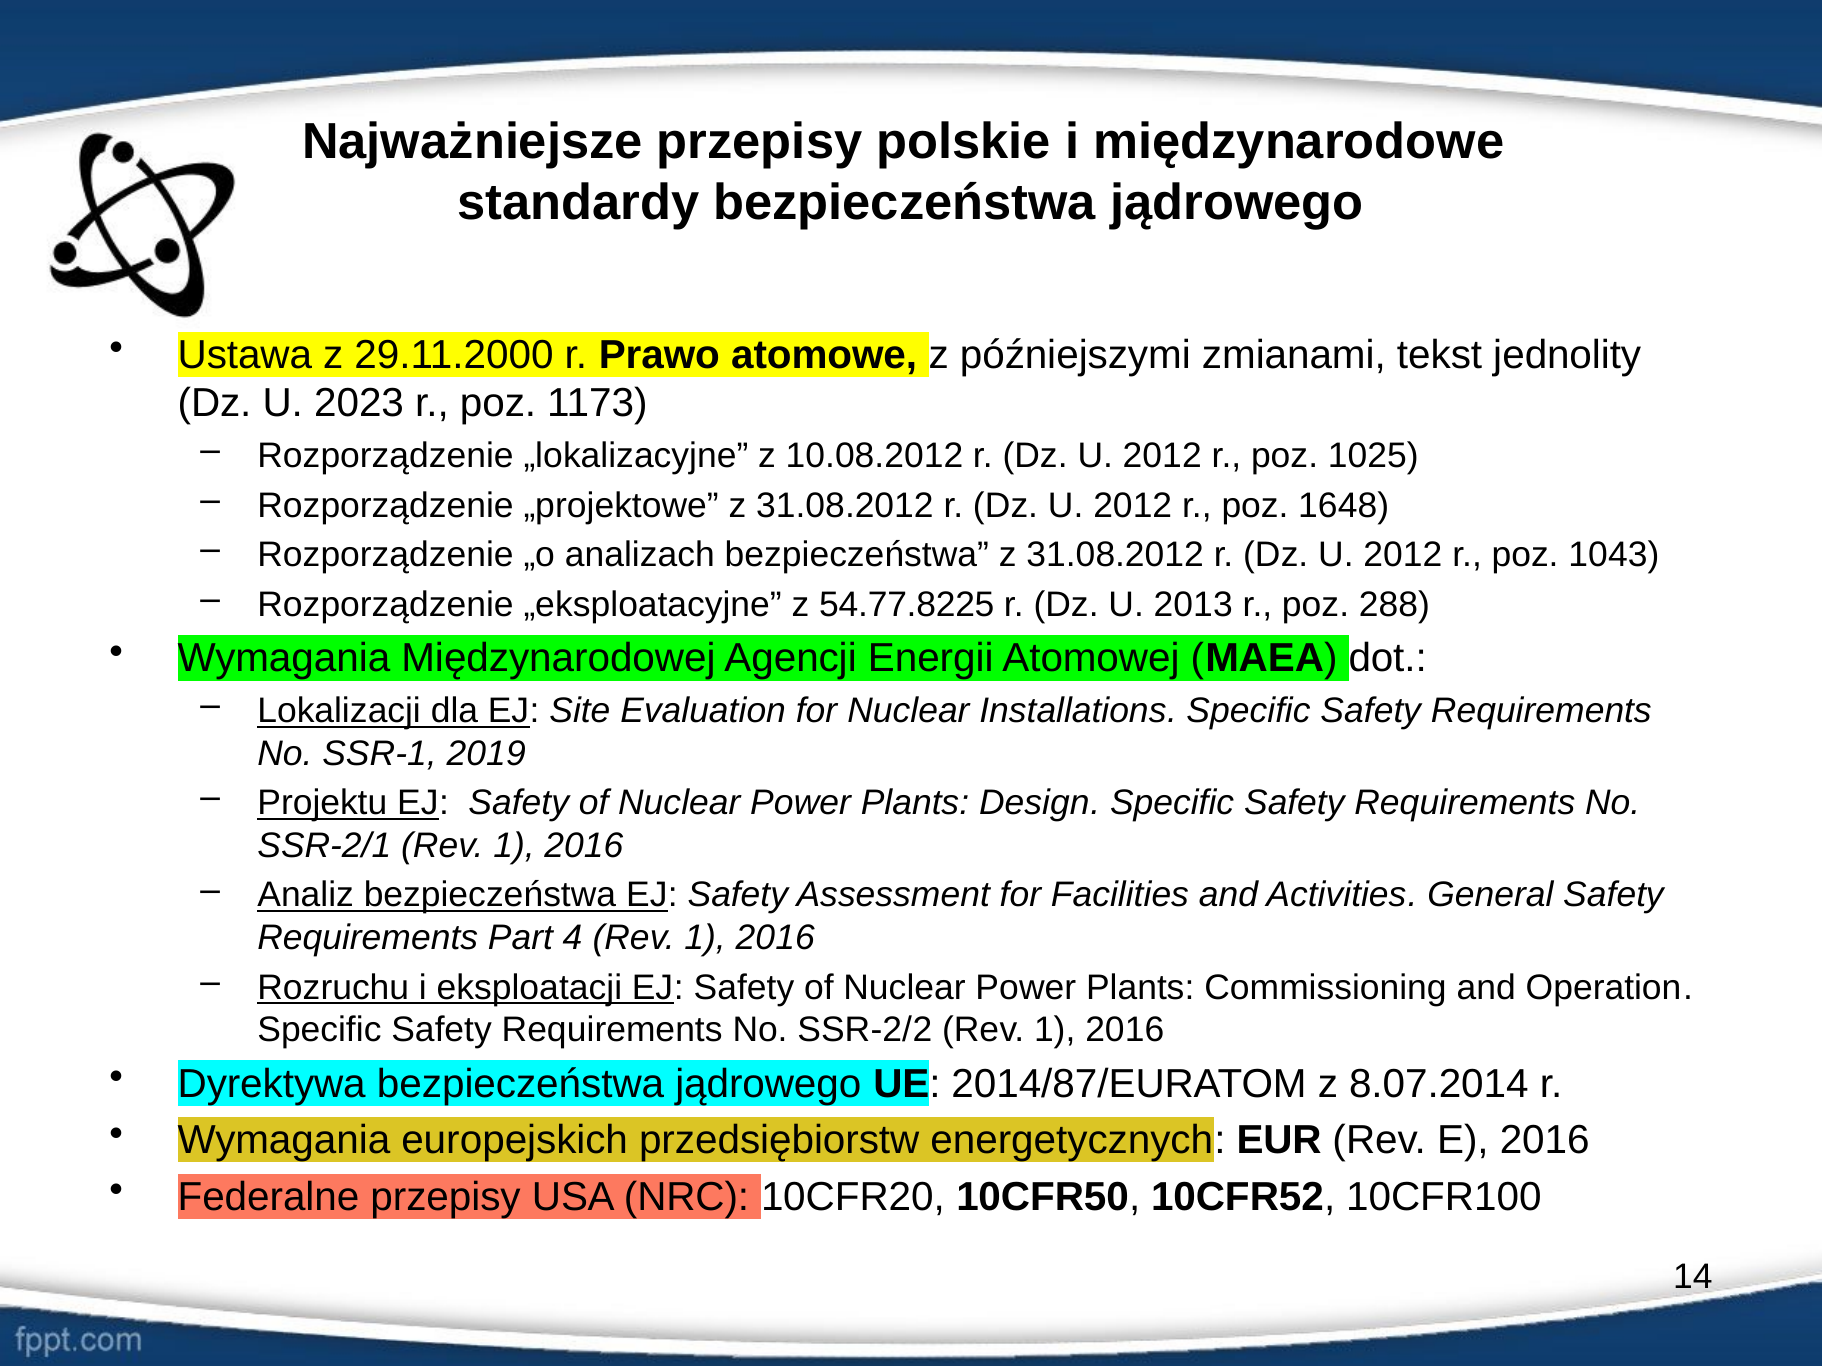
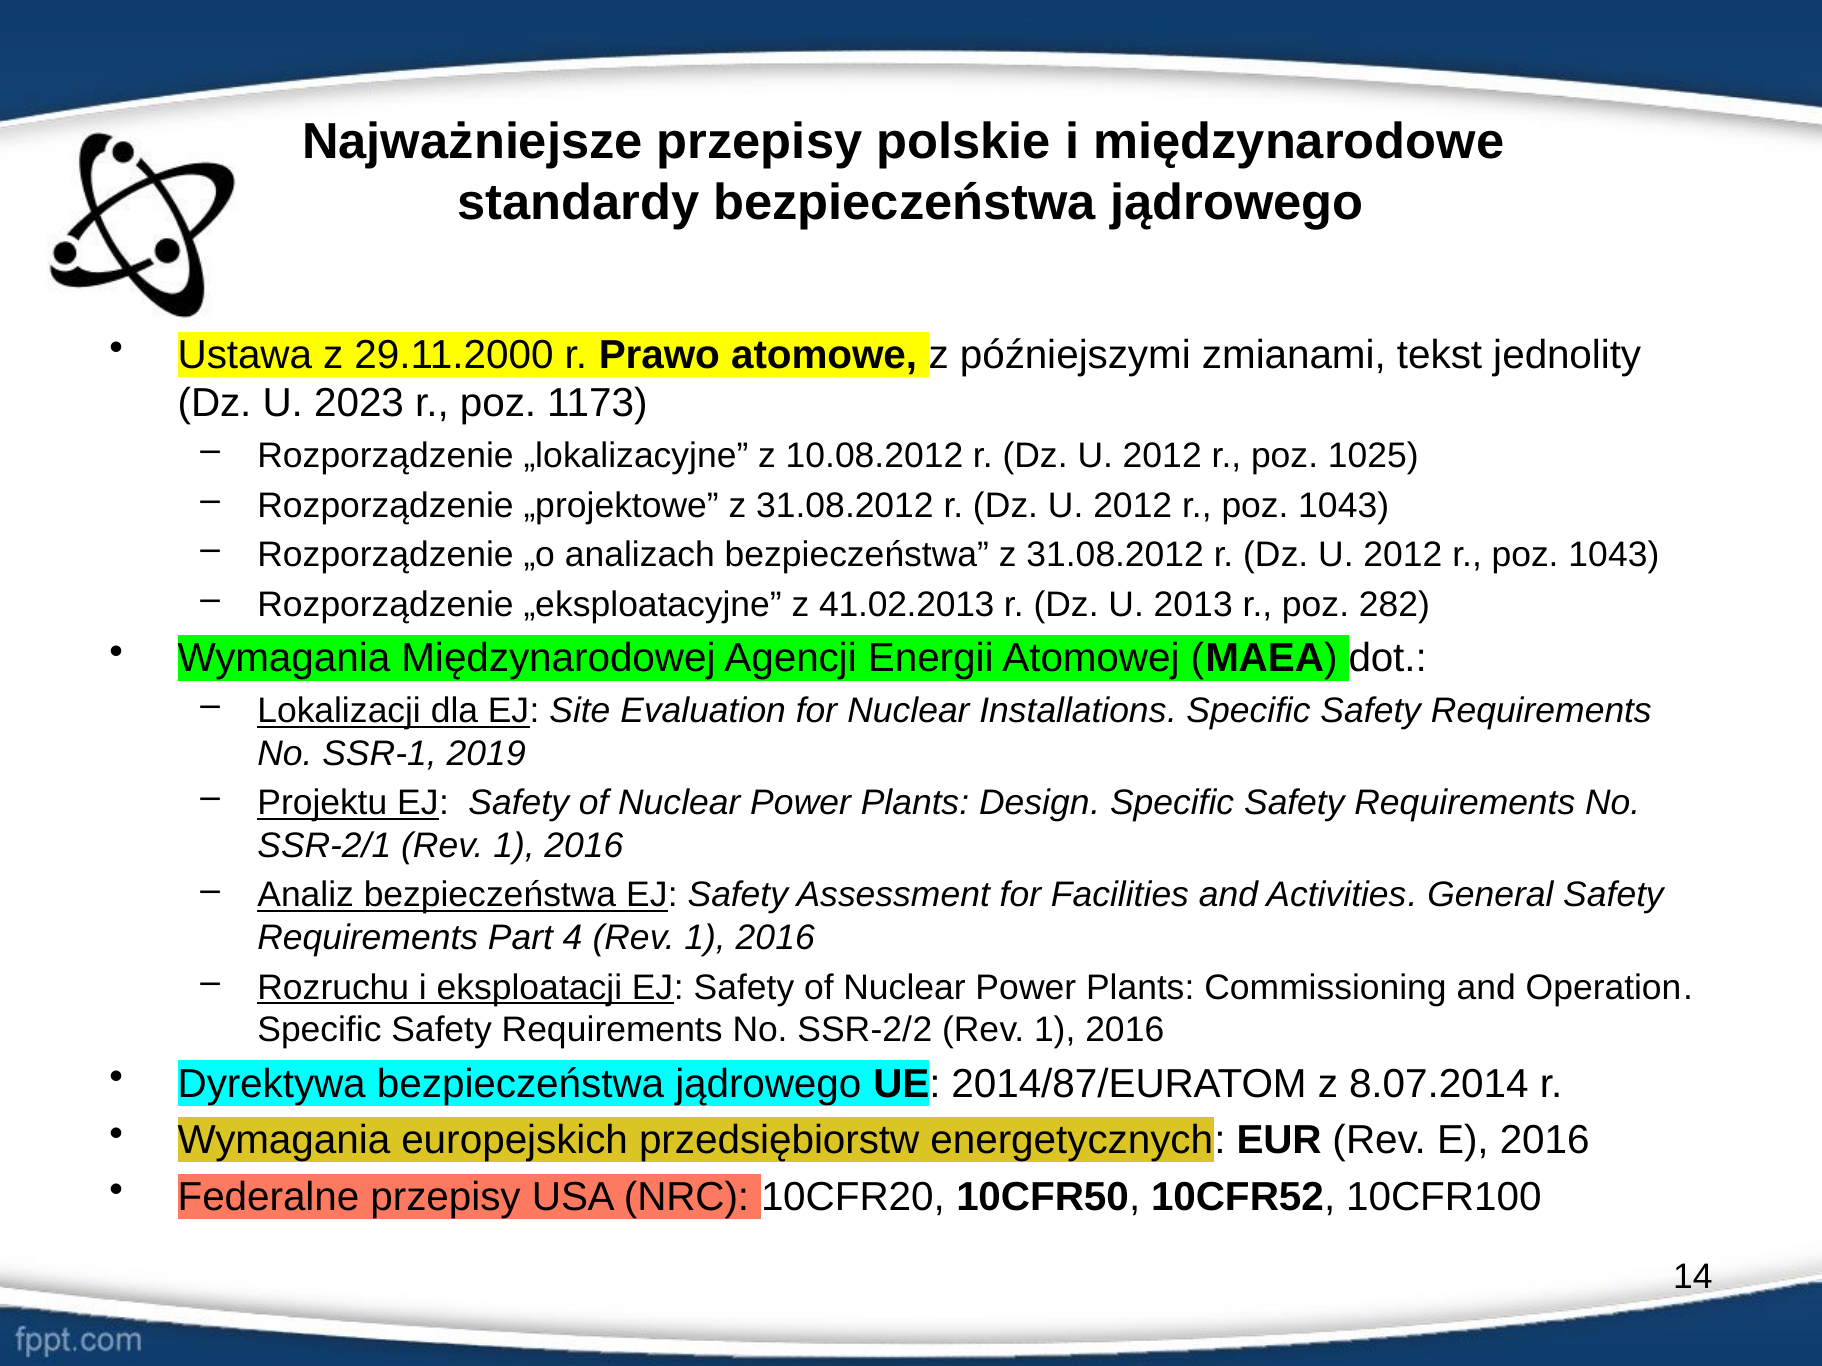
1648: 1648 -> 1043 (1344, 506)
54.77.8225: 54.77.8225 -> 41.02.2013 (907, 605)
288: 288 -> 282 (1394, 605)
